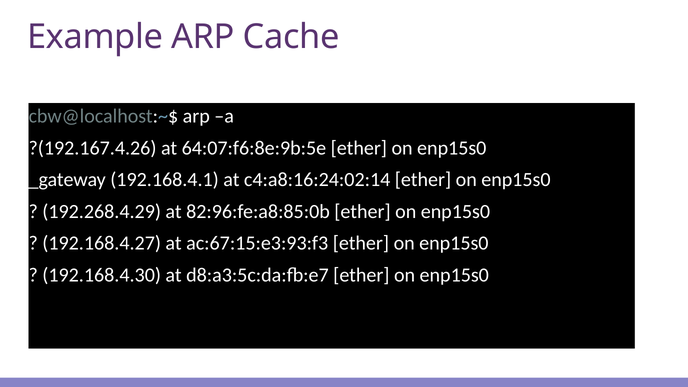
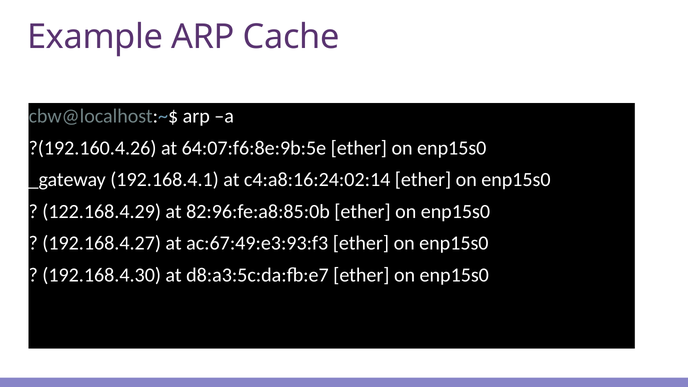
?(192.167.4.26: ?(192.167.4.26 -> ?(192.160.4.26 (93, 148)
192.268.4.29: 192.268.4.29 -> 122.168.4.29 (102, 211)
ac:67:15:e3:93:f3: ac:67:15:e3:93:f3 -> ac:67:49:e3:93:f3 (257, 243)
